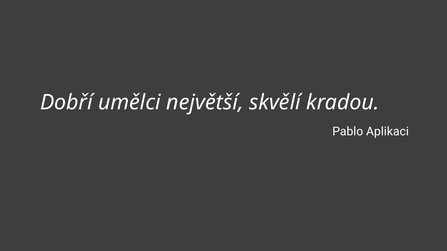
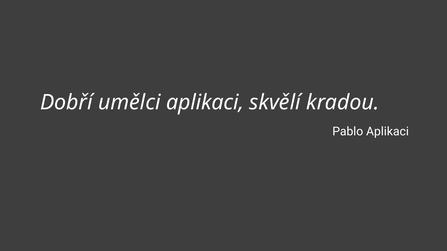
umělci největší: největší -> aplikaci (205, 103)
